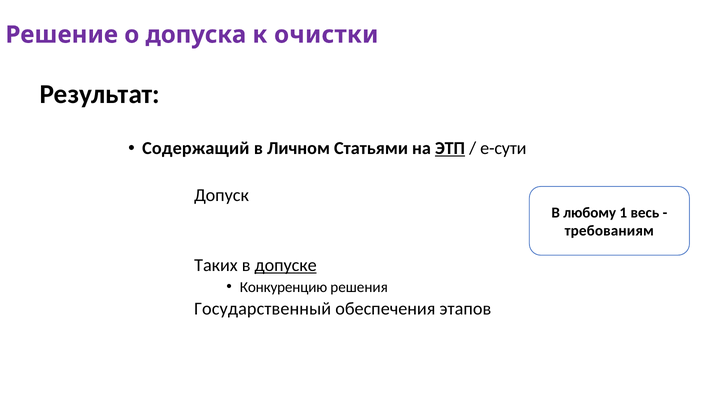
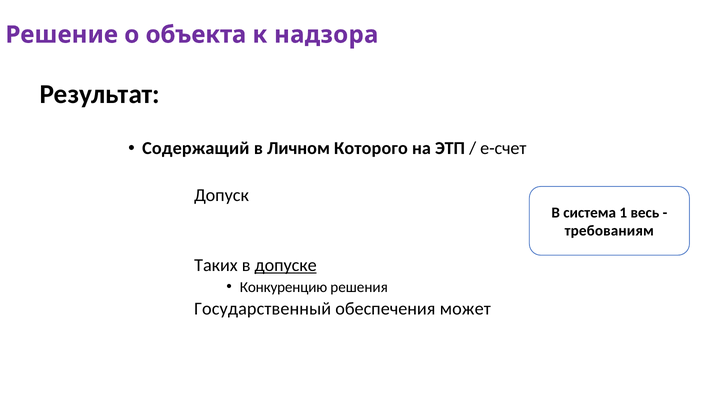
допуска: допуска -> объекта (196, 35)
очистки: очистки -> надзора (326, 35)
Статьями: Статьями -> Которого (371, 148)
ЭТП underline: present -> none (450, 148)
e-сути: e-сути -> e-счет (503, 148)
любому: любому -> система (590, 212)
этапов: этапов -> может (465, 308)
